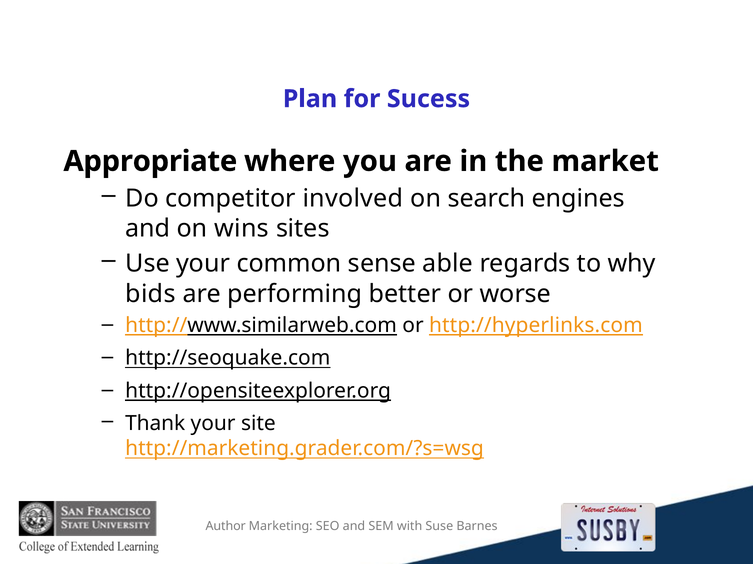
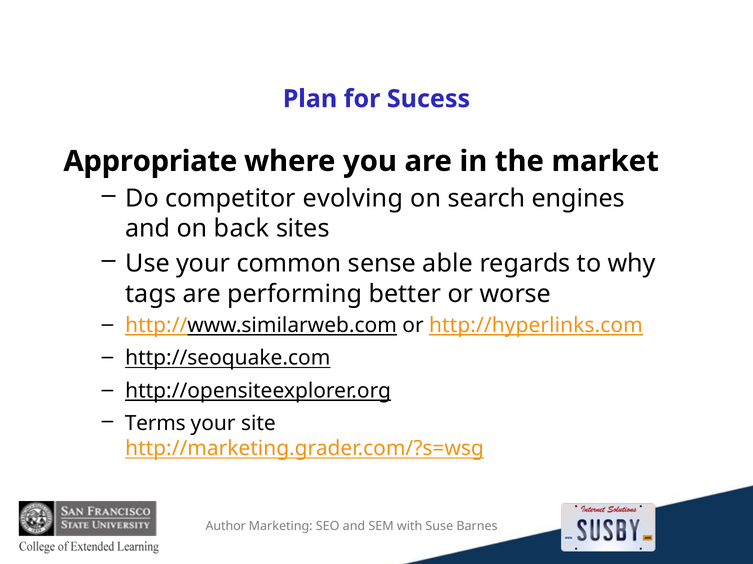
involved: involved -> evolving (353, 199)
wins: wins -> back (242, 229)
bids: bids -> tags (151, 294)
Thank: Thank -> Terms (155, 424)
